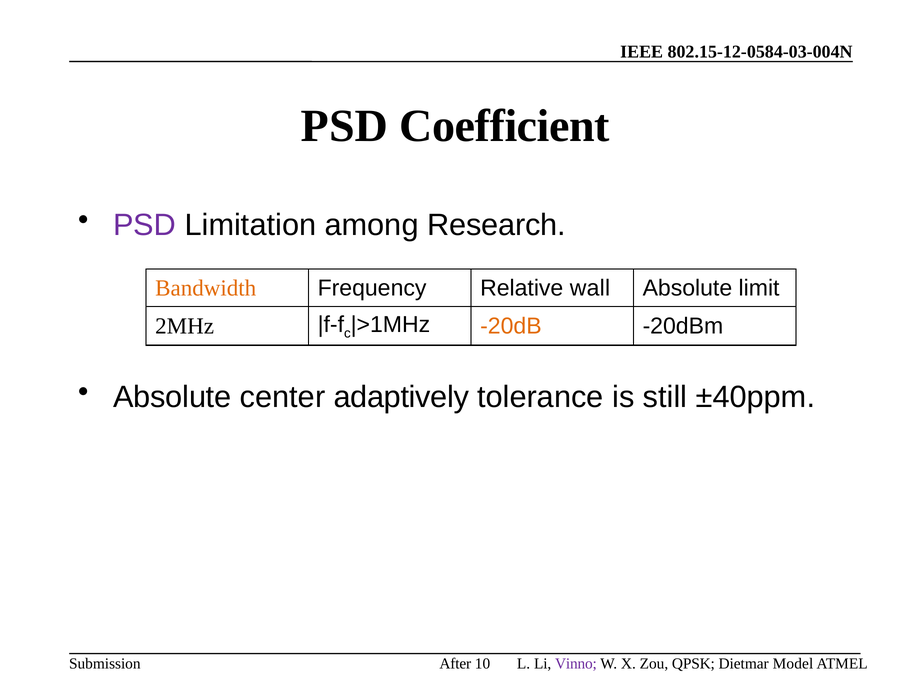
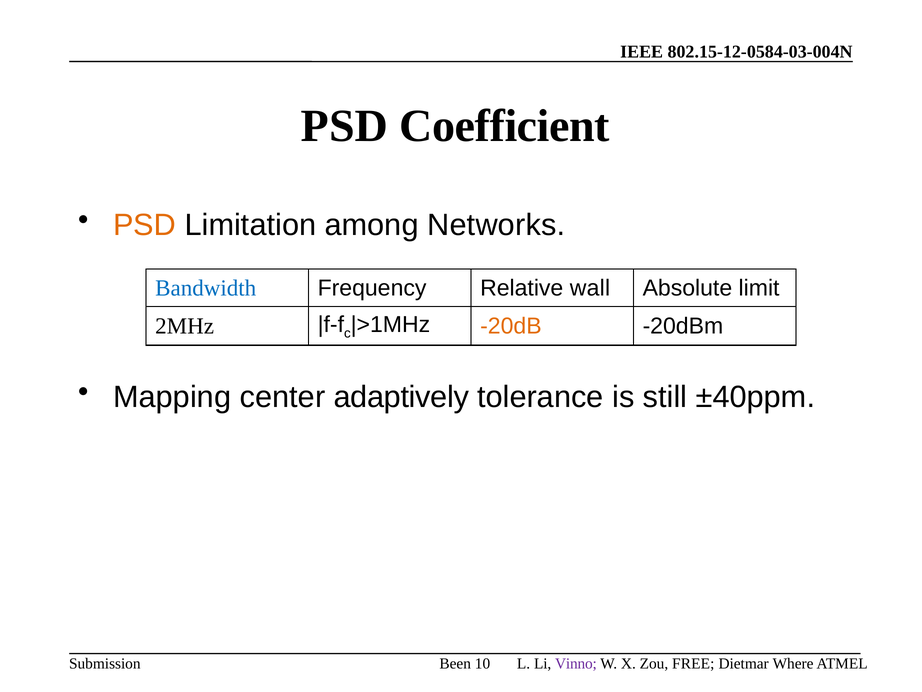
PSD colour: purple -> orange (145, 225)
Research: Research -> Networks (496, 225)
Bandwidth colour: orange -> blue (206, 288)
Absolute: Absolute -> Mapping (172, 397)
After: After -> Been (455, 663)
QPSK: QPSK -> FREE (693, 663)
Model: Model -> Where (793, 663)
